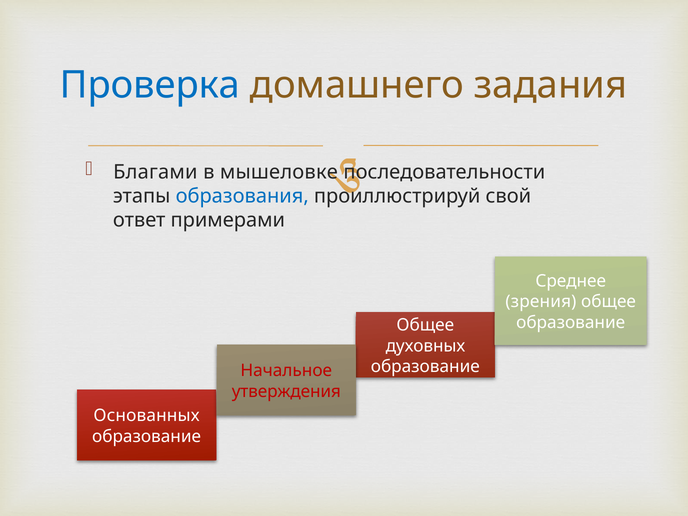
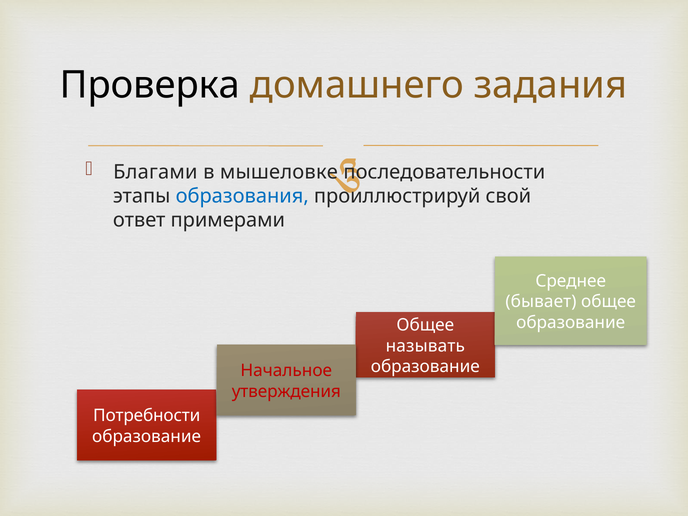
Проверка colour: blue -> black (150, 85)
зрения: зрения -> бывает (541, 302)
духовных: духовных -> называть (425, 346)
Основанных: Основанных -> Потребности (147, 416)
